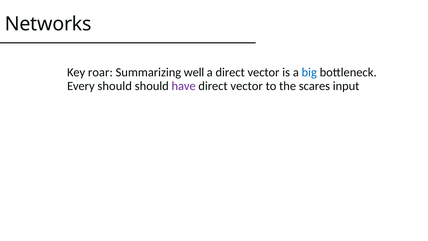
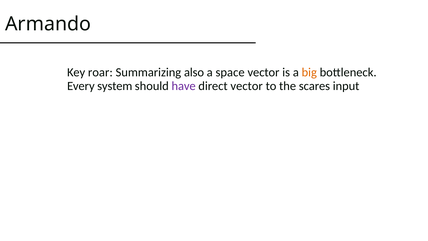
Networks: Networks -> Armando (48, 24)
well: well -> also (194, 72)
a direct: direct -> space (230, 72)
big colour: blue -> orange (309, 72)
Every should: should -> system (115, 86)
